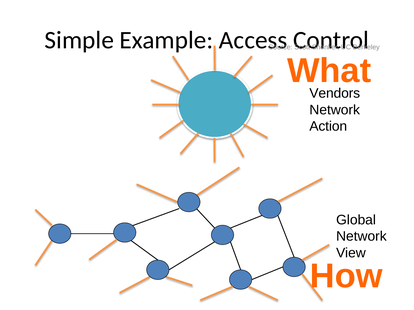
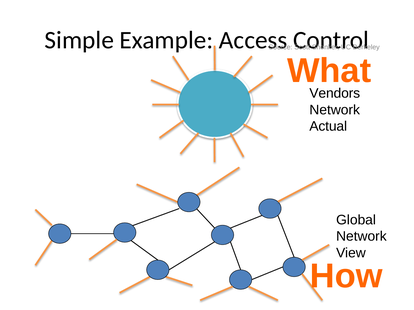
Action: Action -> Actual (328, 127)
